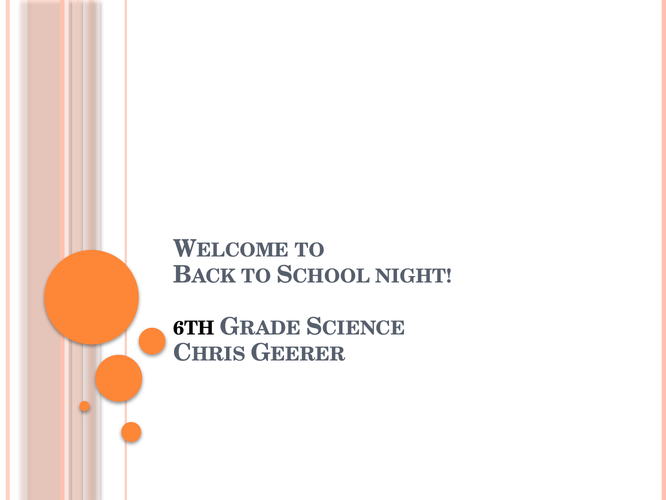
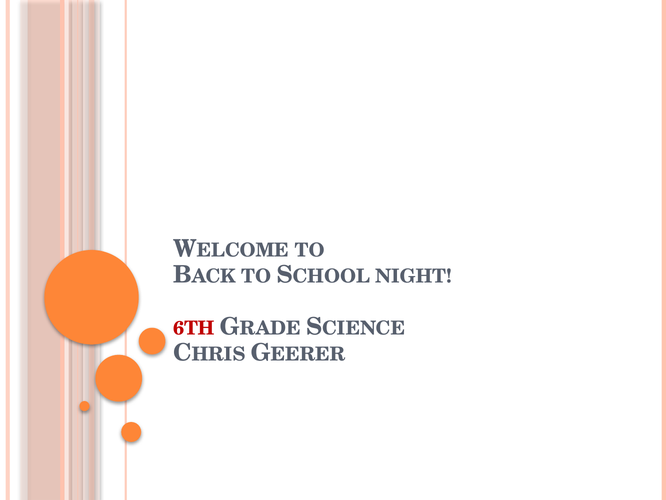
6TH colour: black -> red (194, 328)
